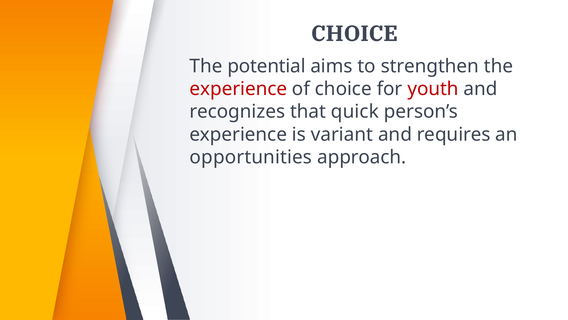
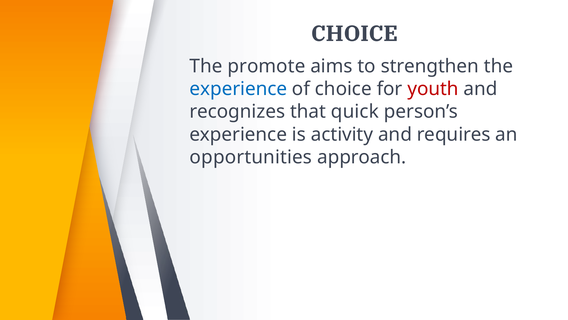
potential: potential -> promote (266, 66)
experience colour: red -> blue (238, 89)
variant: variant -> activity (342, 134)
